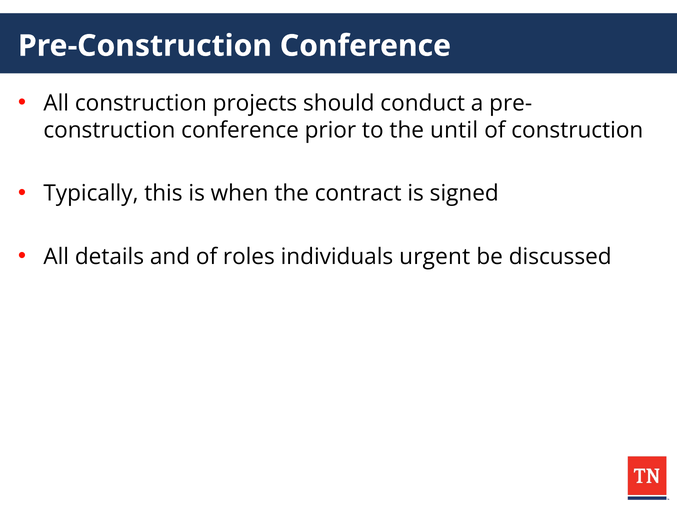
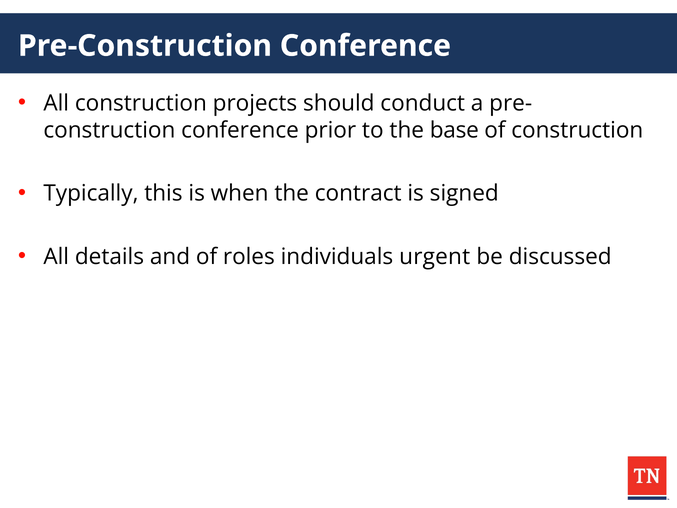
until: until -> base (454, 130)
